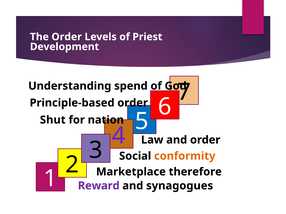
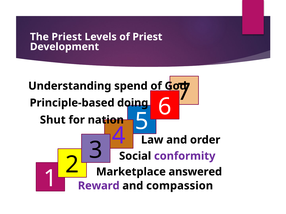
The Order: Order -> Priest (67, 37)
Principle-based order: order -> doing (133, 103)
conformity colour: orange -> purple (185, 156)
therefore: therefore -> answered (195, 172)
synagogues: synagogues -> compassion (180, 186)
